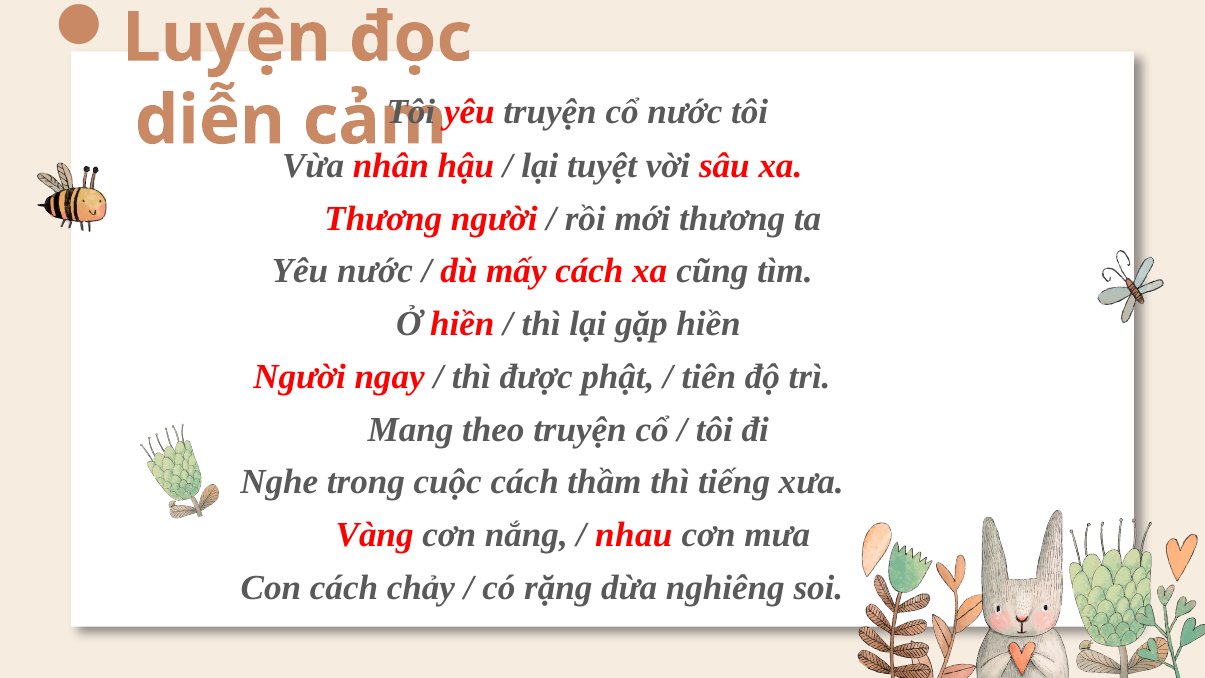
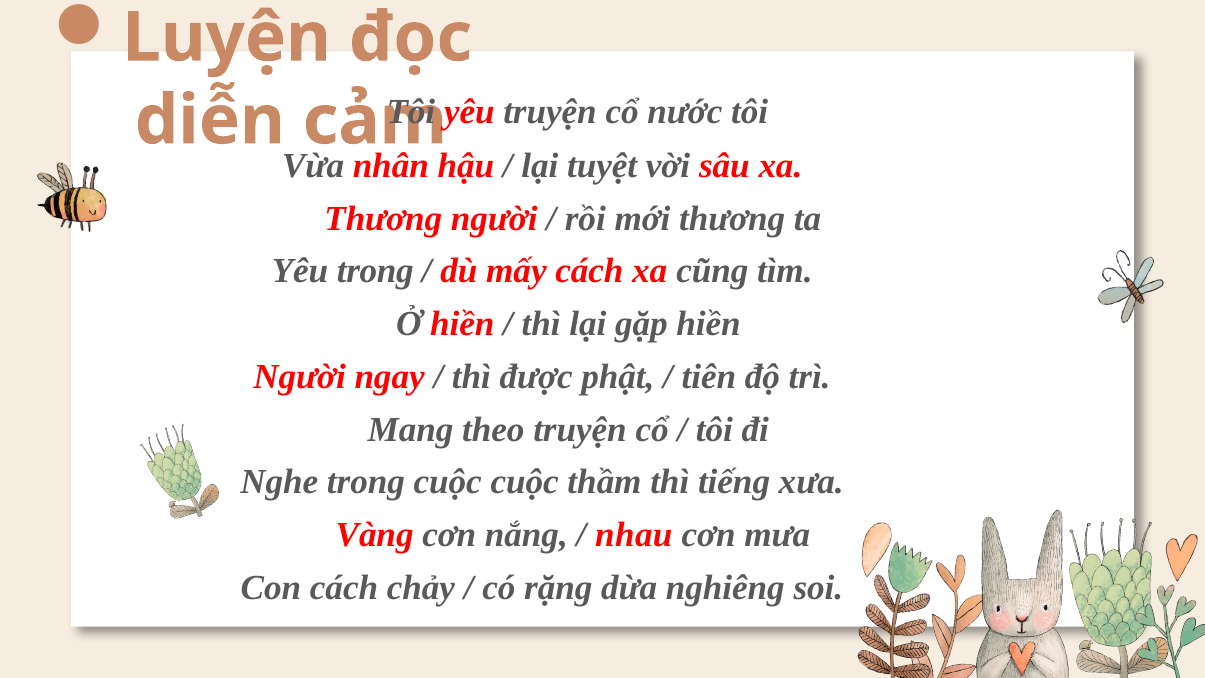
Yêu nước: nước -> trong (375, 271)
cuộc cách: cách -> cuộc (525, 482)
